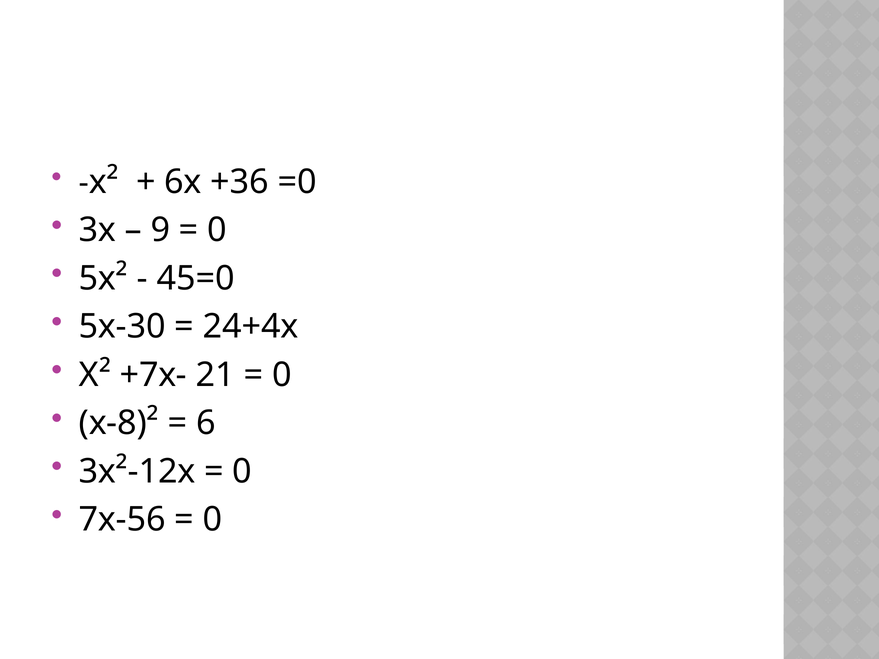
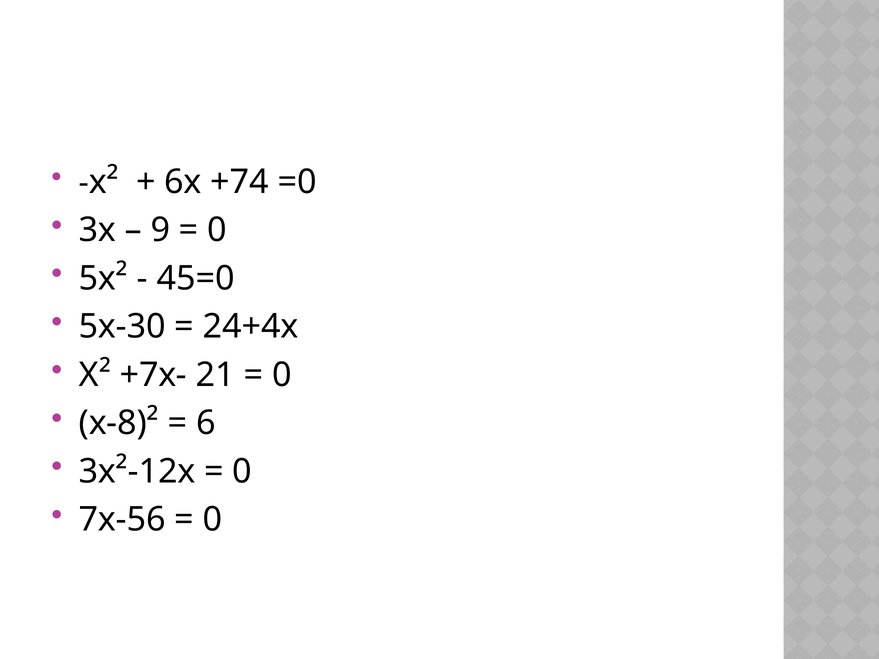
+36: +36 -> +74 (240, 182)
